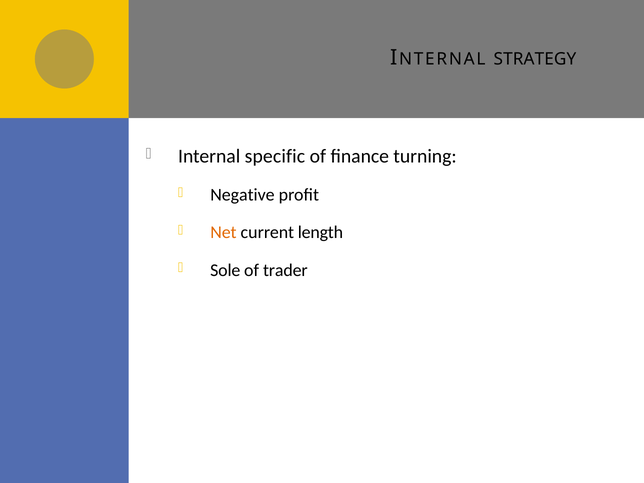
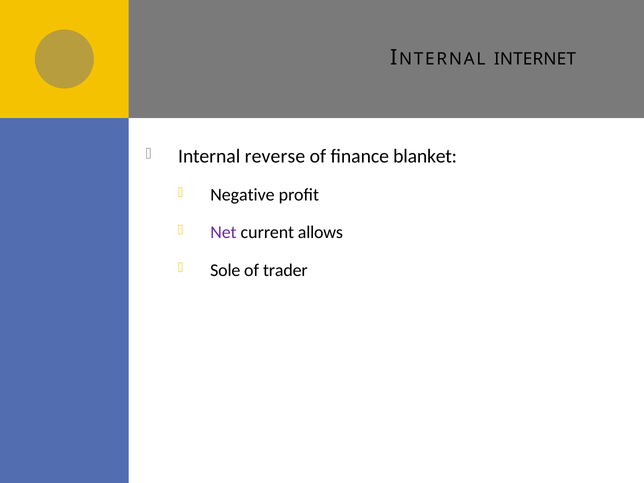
STRATEGY: STRATEGY -> INTERNET (535, 59)
specific: specific -> reverse (275, 156)
turning: turning -> blanket (425, 156)
Net colour: orange -> purple (223, 233)
length: length -> allows (320, 233)
